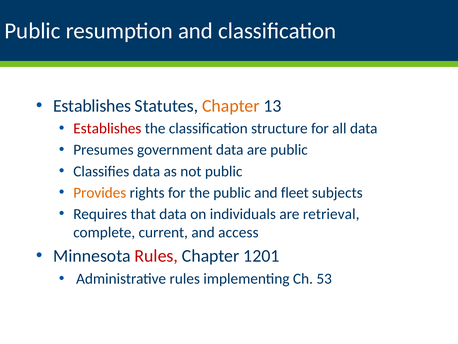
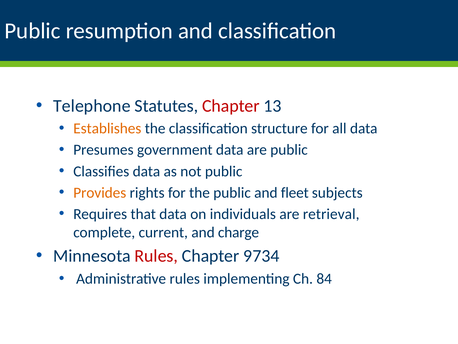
Establishes: Establishes -> Telephone (92, 106)
Chapter colour: orange -> red (231, 106)
Establishes colour: red -> orange (107, 128)
access: access -> charge (239, 232)
1201: 1201 -> 9734 (261, 256)
53: 53 -> 84 (324, 278)
